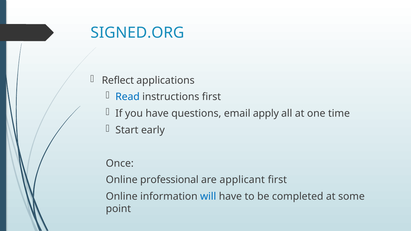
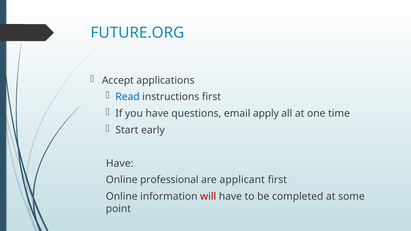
SIGNED.ORG: SIGNED.ORG -> FUTURE.ORG (137, 33)
Reflect: Reflect -> Accept (118, 80)
Once: Once -> Have (120, 163)
will colour: blue -> red (208, 197)
